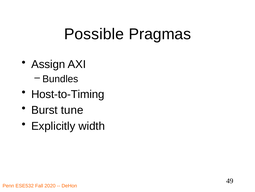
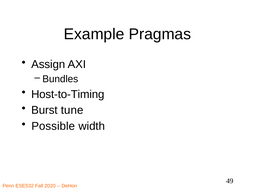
Possible: Possible -> Example (94, 34)
Explicitly: Explicitly -> Possible (53, 126)
